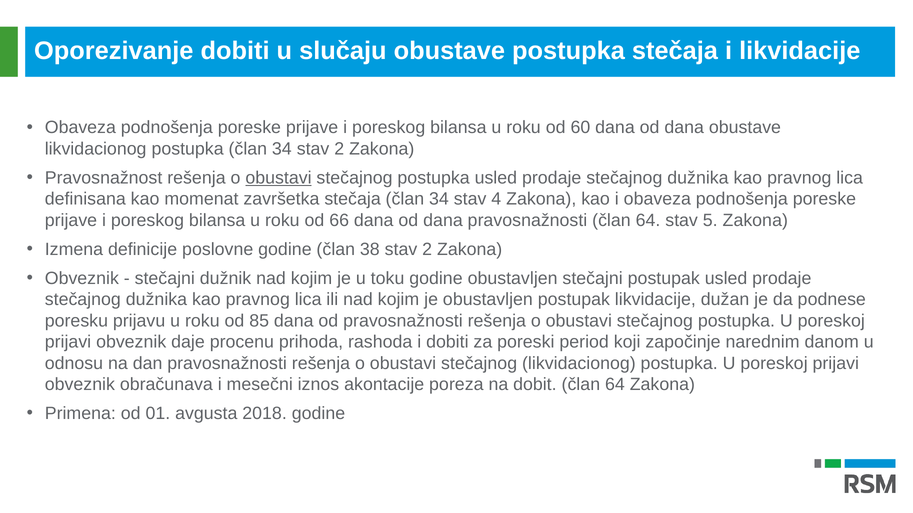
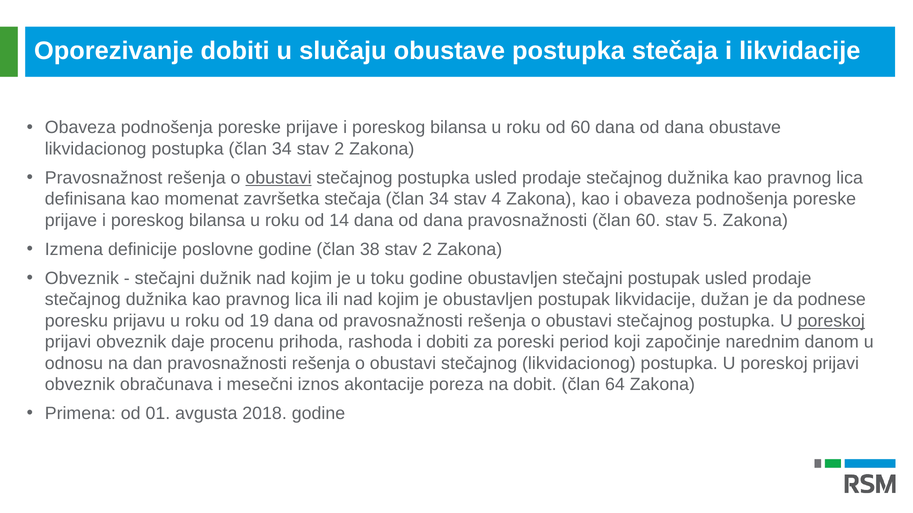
66: 66 -> 14 (339, 221)
pravosnažnosti član 64: 64 -> 60 (648, 221)
85: 85 -> 19 (259, 321)
poreskoj underline: none -> present (831, 321)
